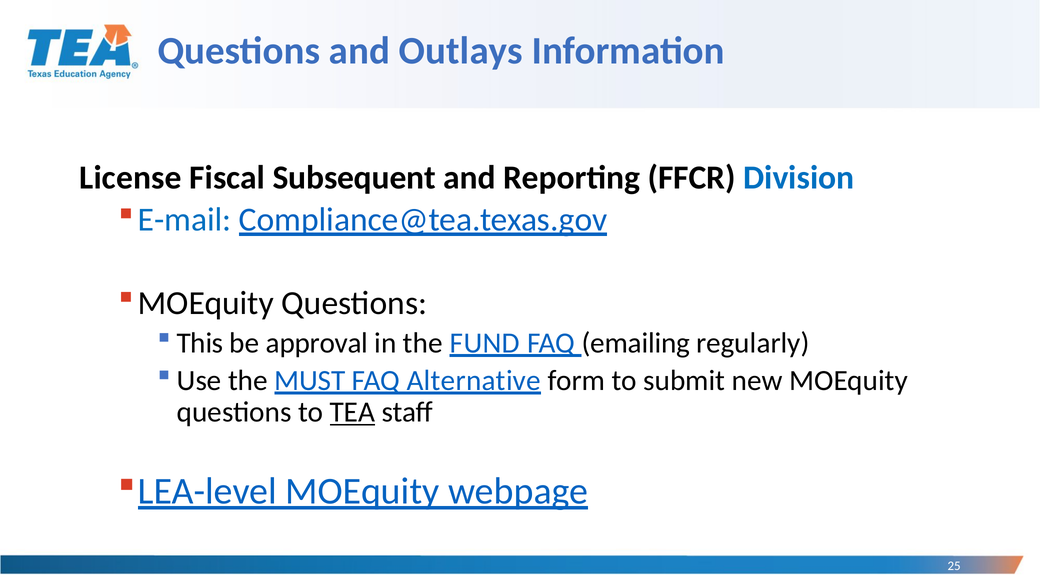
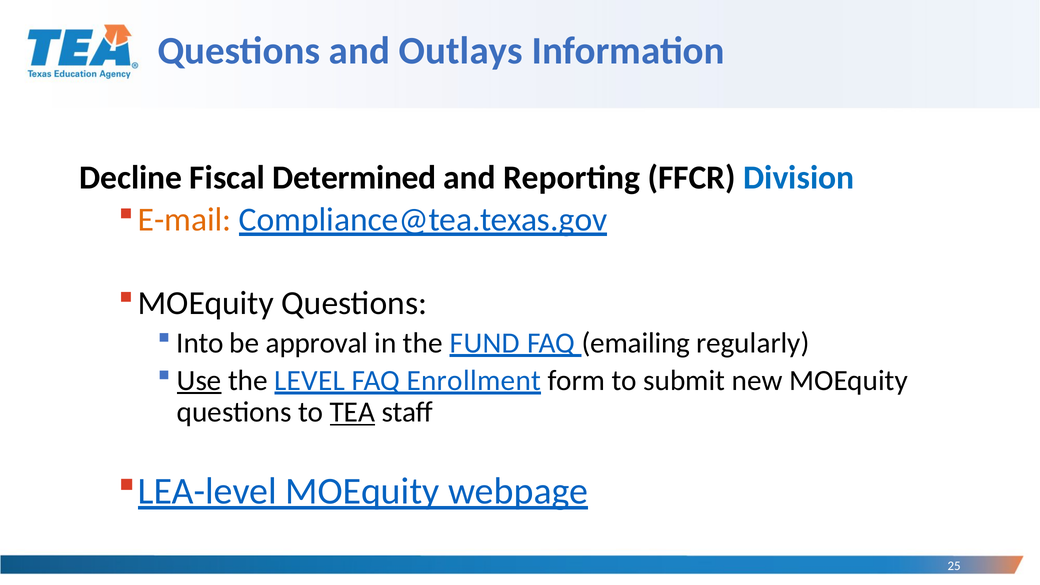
License: License -> Decline (131, 178)
Subsequent: Subsequent -> Determined (354, 178)
E-mail colour: blue -> orange (184, 220)
This: This -> Into (200, 343)
Use underline: none -> present (199, 380)
MUST: MUST -> LEVEL (310, 380)
Alternative: Alternative -> Enrollment (474, 380)
